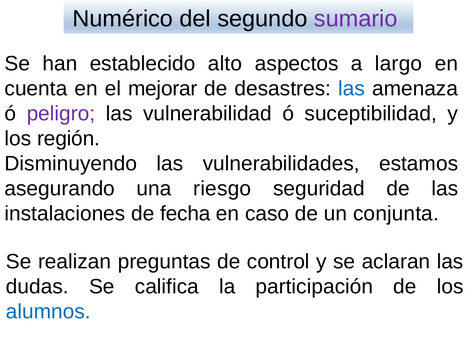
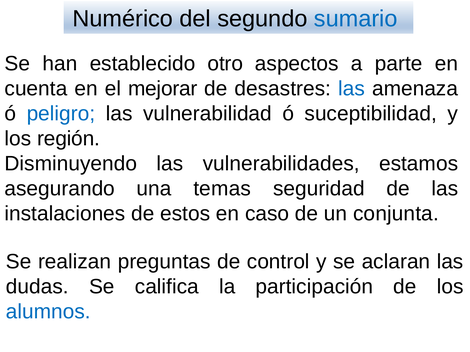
sumario colour: purple -> blue (356, 19)
alto: alto -> otro (225, 64)
largo: largo -> parte (399, 64)
peligro colour: purple -> blue (61, 114)
riesgo: riesgo -> temas (222, 189)
fecha: fecha -> estos (185, 214)
